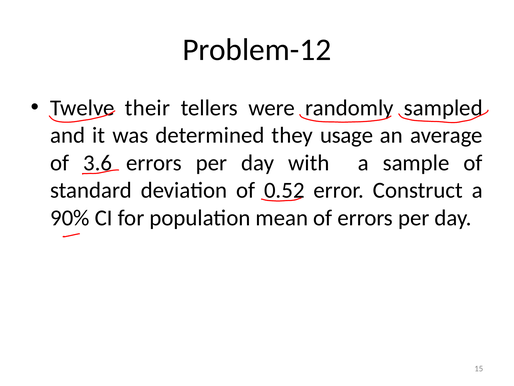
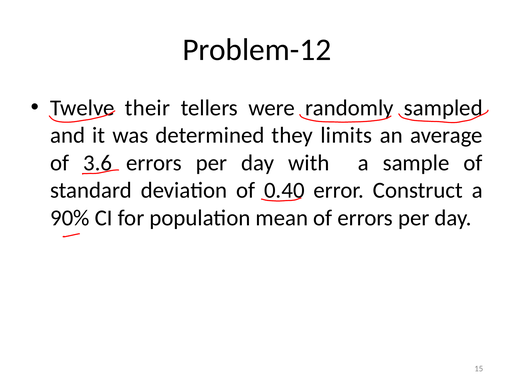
usage: usage -> limits (346, 135)
0.52: 0.52 -> 0.40 (284, 190)
